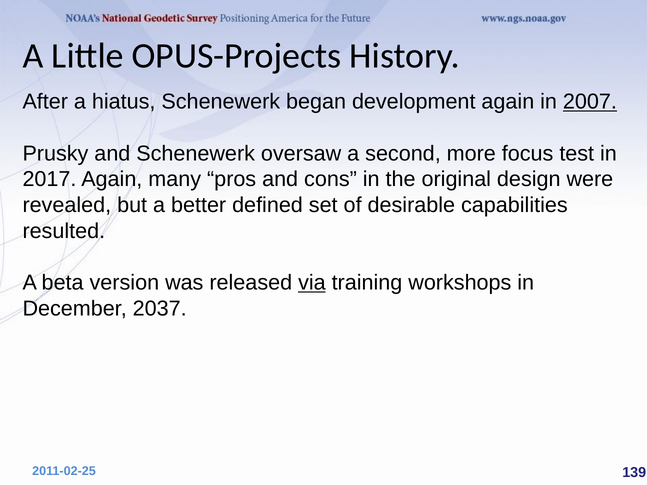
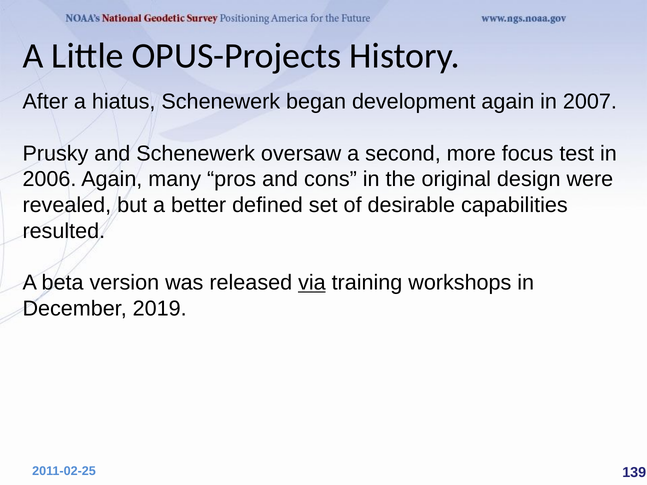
2007 underline: present -> none (590, 102)
2017: 2017 -> 2006 (49, 179)
2037: 2037 -> 2019 (160, 309)
